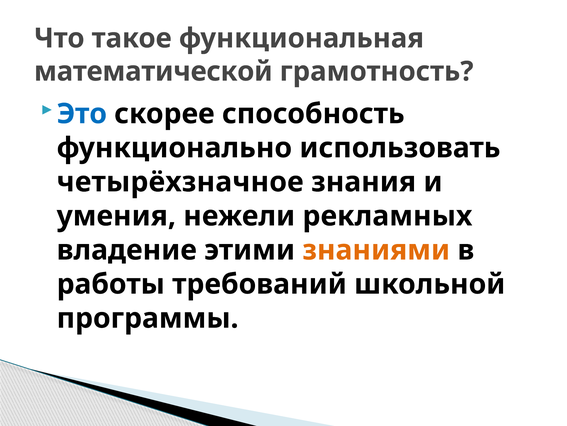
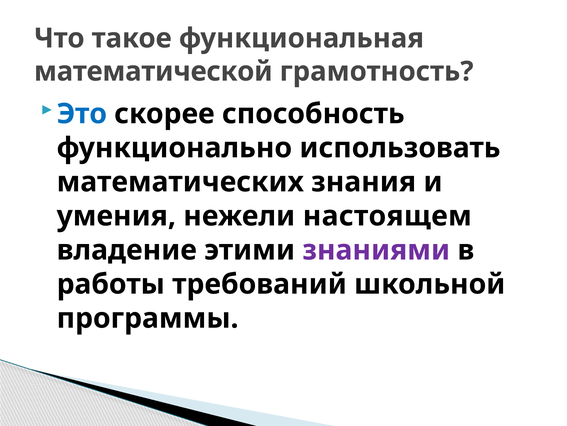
четырёхзначное: четырёхзначное -> математических (180, 182)
рекламных: рекламных -> настоящем (387, 216)
знаниями colour: orange -> purple (376, 250)
